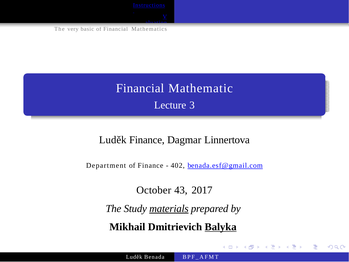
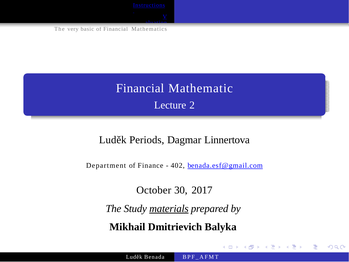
3: 3 -> 2 (192, 105)
Luděk Finance: Finance -> Periods (147, 140)
43: 43 -> 30 (181, 190)
Balyka underline: present -> none (221, 227)
